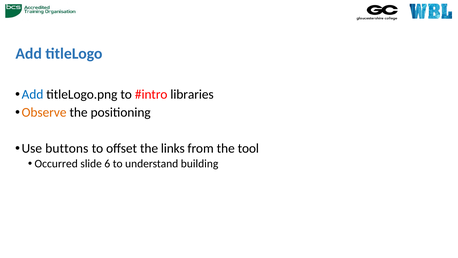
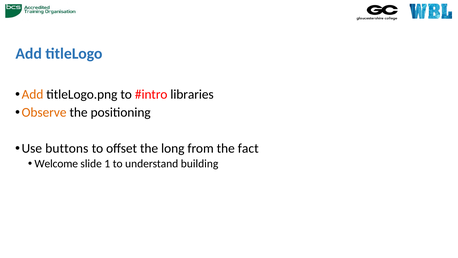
Add colour: blue -> orange (32, 94)
links: links -> long (173, 148)
tool: tool -> fact (248, 148)
Occurred: Occurred -> Welcome (56, 164)
6: 6 -> 1 (107, 164)
